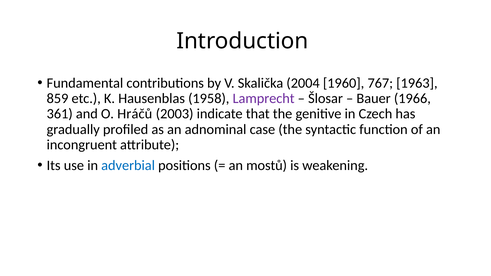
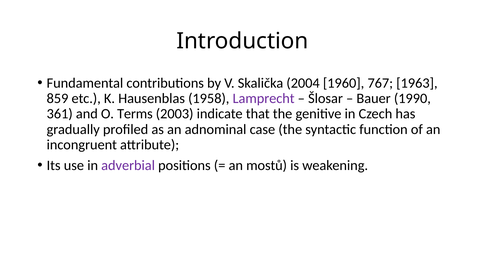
1966: 1966 -> 1990 (412, 98)
Hráčů: Hráčů -> Terms (135, 114)
adverbial colour: blue -> purple (128, 165)
